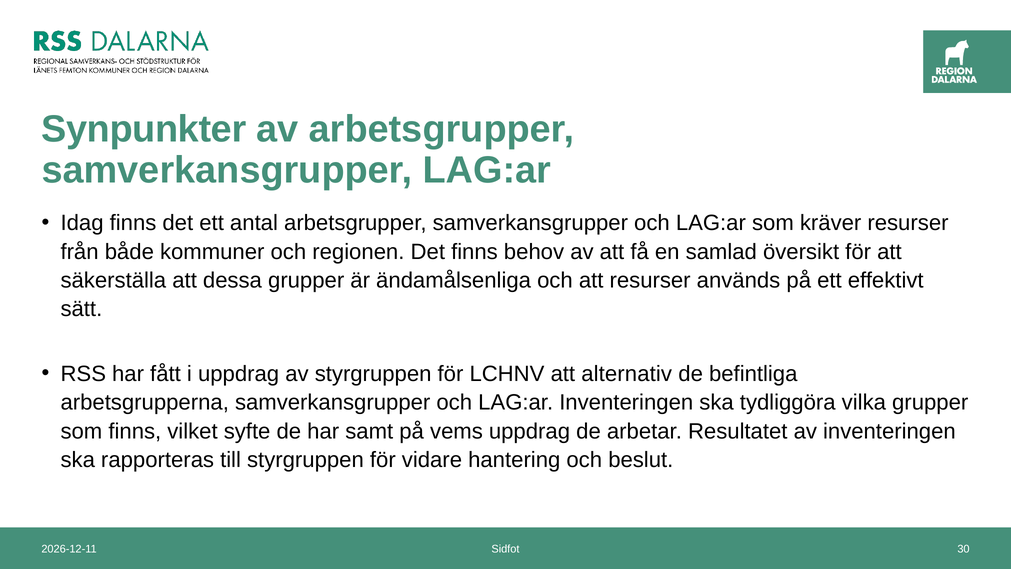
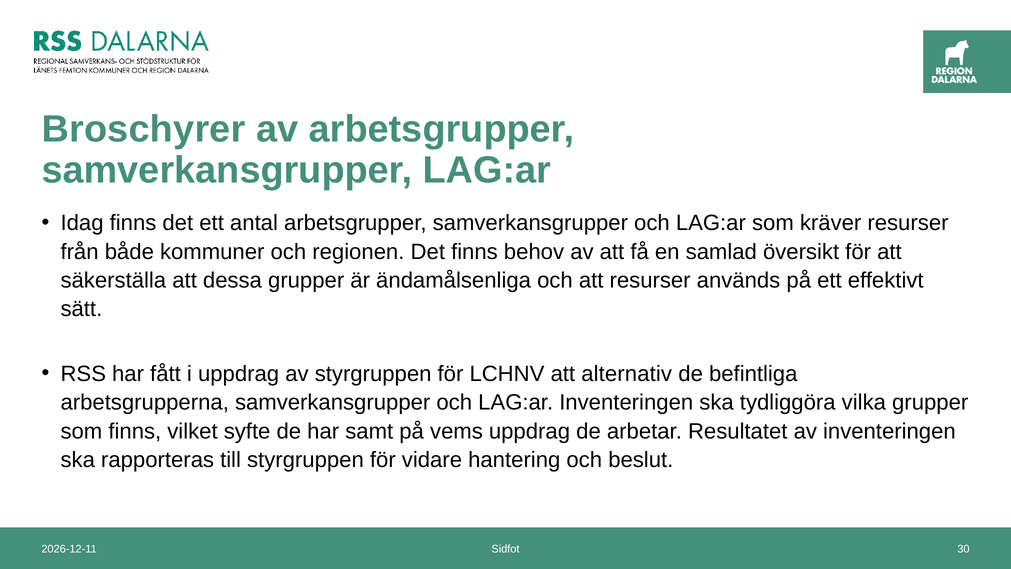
Synpunkter: Synpunkter -> Broschyrer (144, 129)
